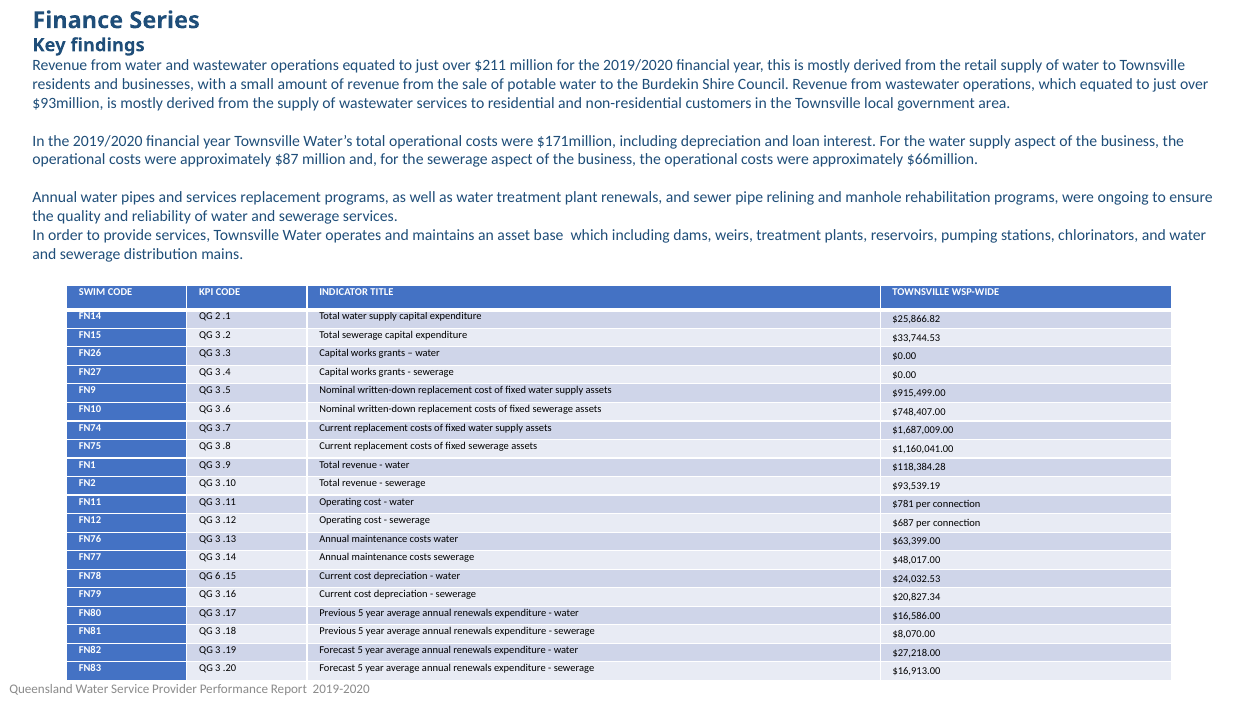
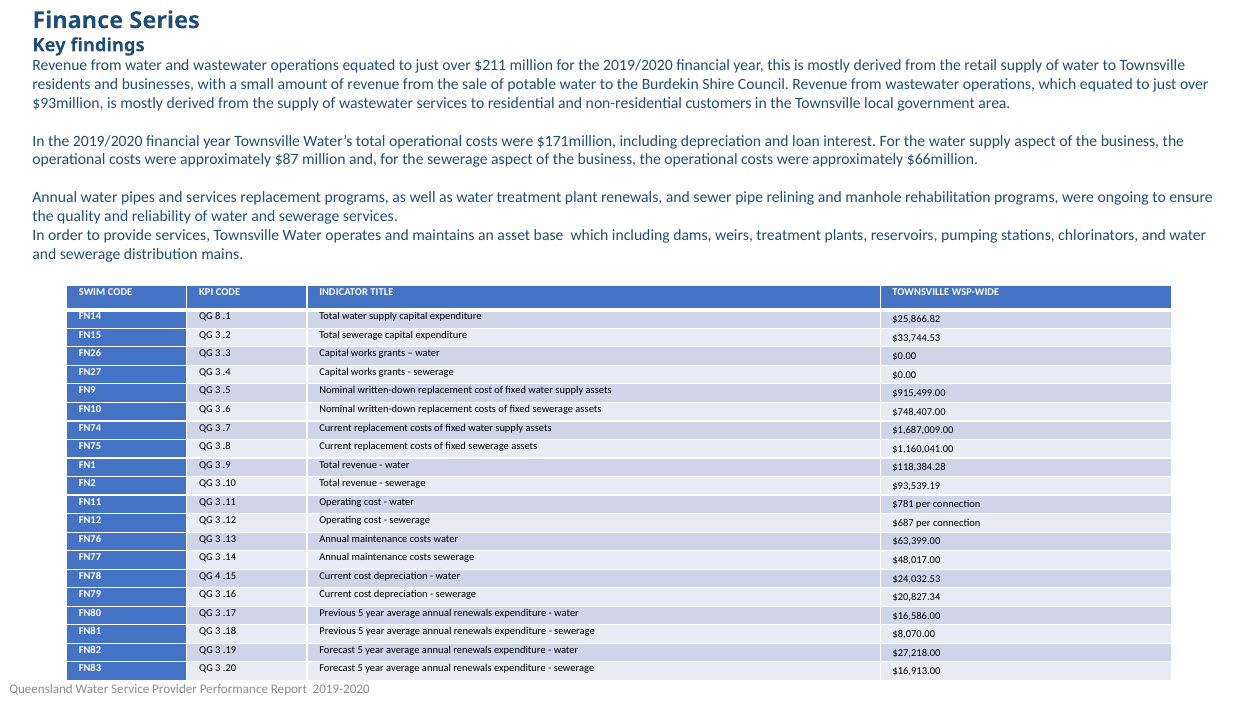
2: 2 -> 8 (218, 316)
6: 6 -> 4 (218, 576)
